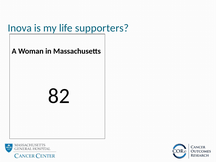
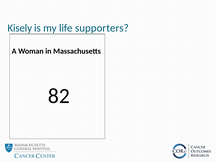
Inova: Inova -> Kisely (20, 28)
